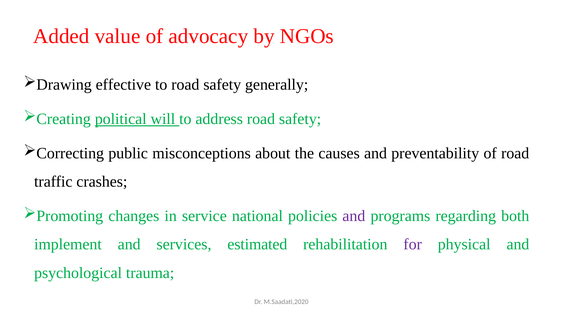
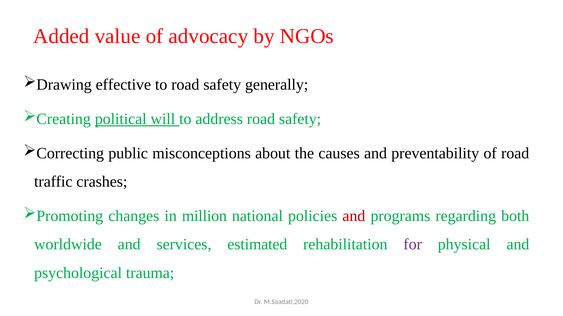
service: service -> million (204, 216)
and colour: purple -> red (354, 216)
implement: implement -> worldwide (68, 245)
